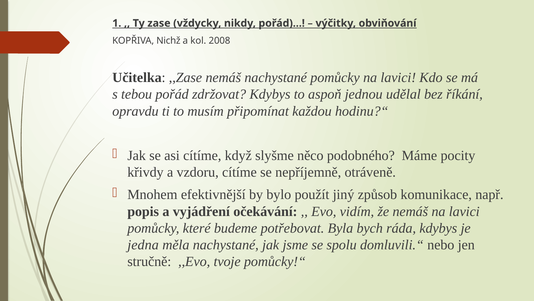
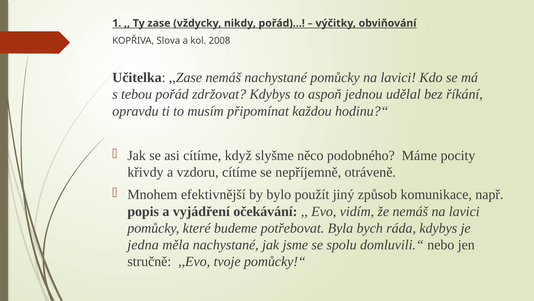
Nichž: Nichž -> Slova (168, 41)
